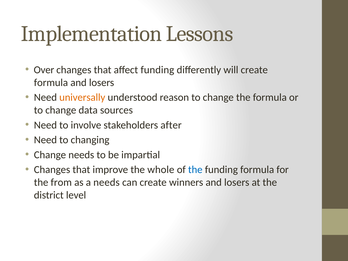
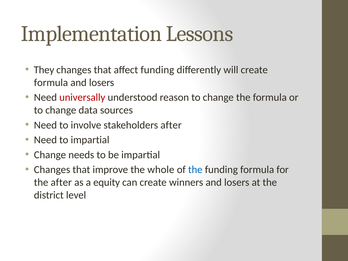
Over: Over -> They (44, 70)
universally colour: orange -> red (82, 97)
to changing: changing -> impartial (90, 140)
the from: from -> after (61, 182)
a needs: needs -> equity (107, 182)
